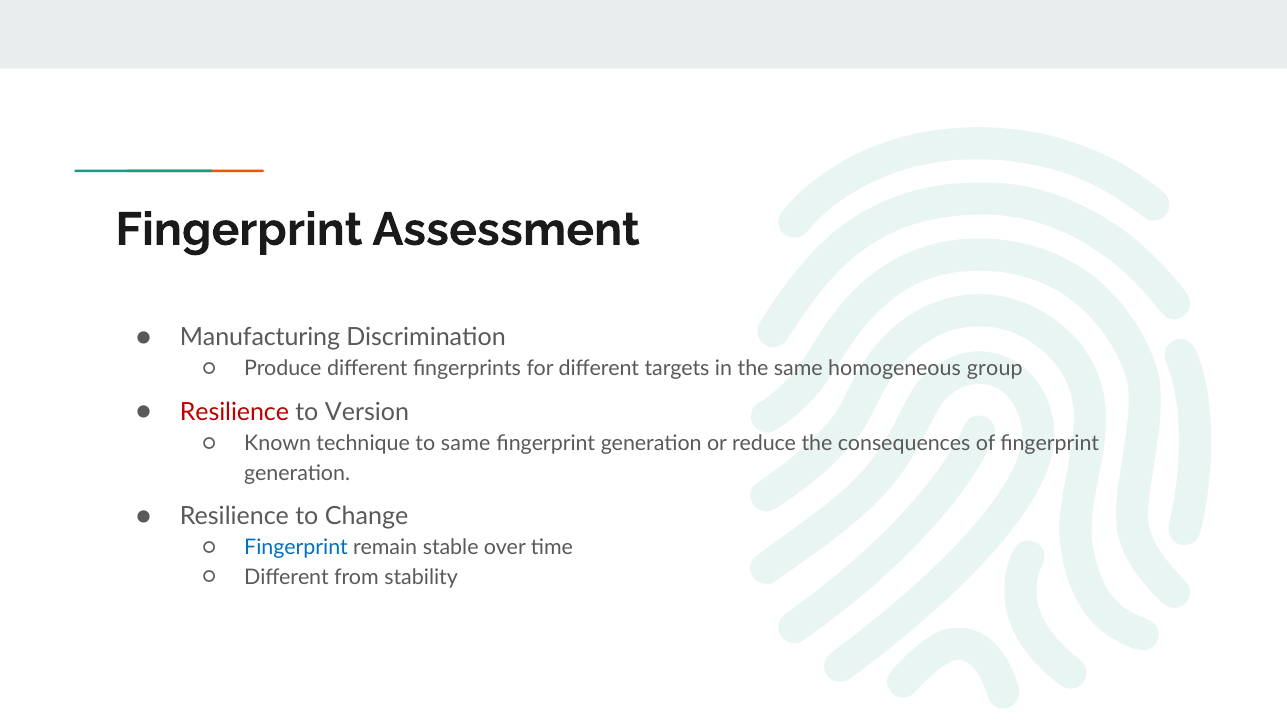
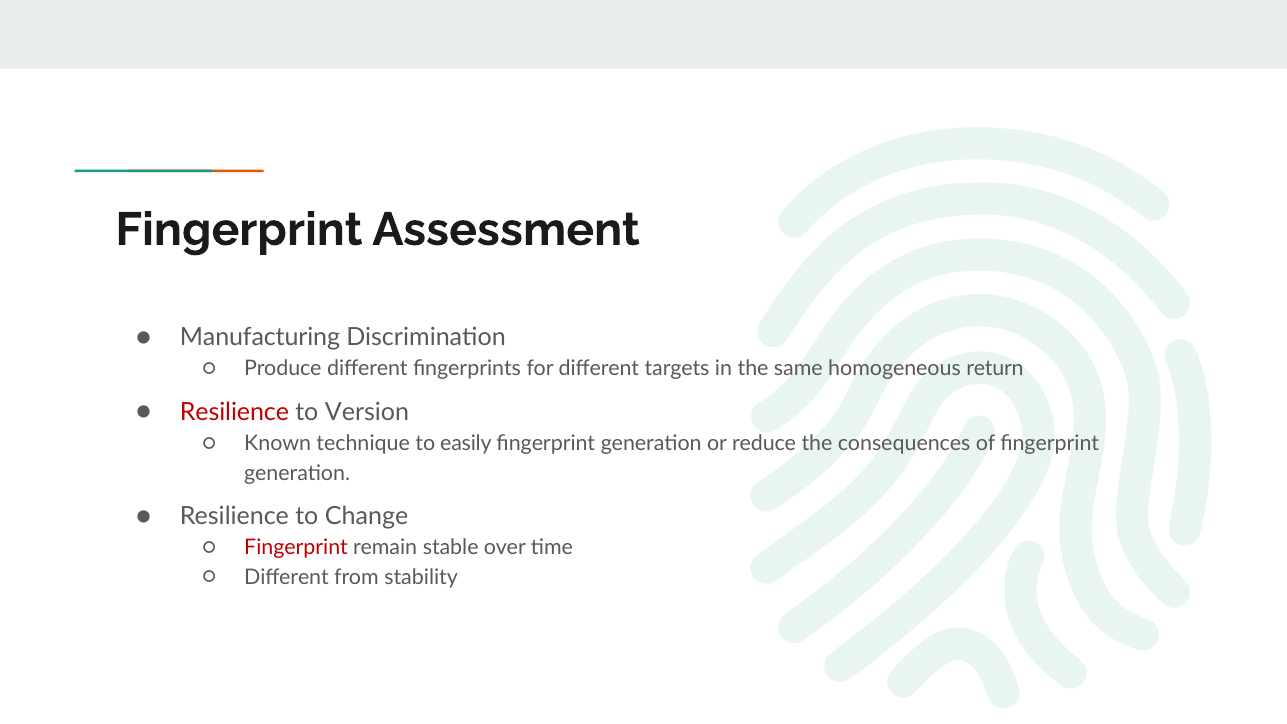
group: group -> return (995, 369)
to same: same -> easily (466, 443)
Fingerprint colour: blue -> red (296, 548)
